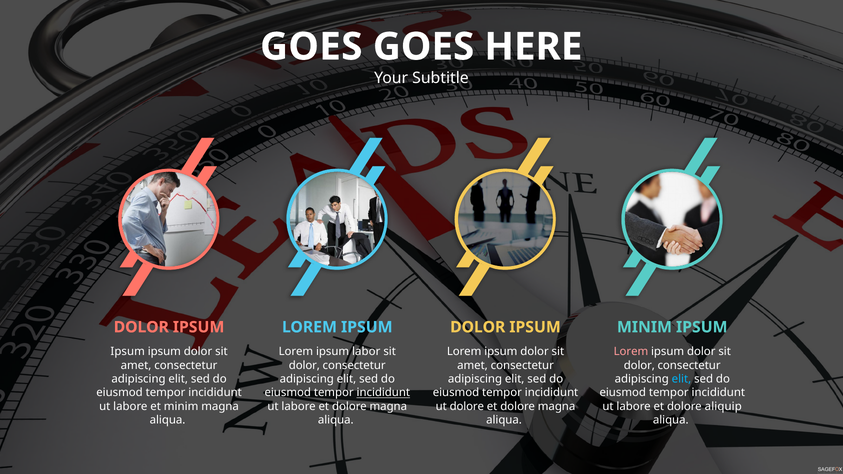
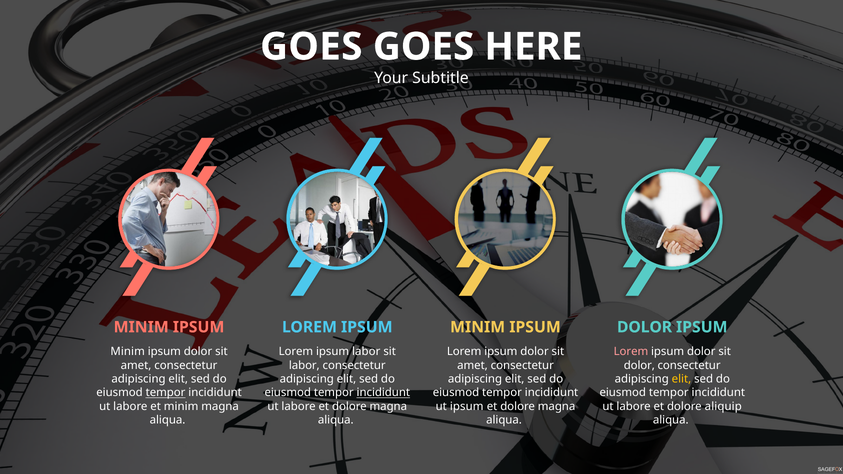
DOLOR: DOLOR -> MINIM (141, 327)
DOLOR: DOLOR -> MINIM (478, 327)
MINIM: MINIM -> DOLOR (645, 327)
Ipsum: Ipsum -> Minim (128, 352)
dolor: dolor -> labor (304, 365)
elit colour: light blue -> yellow (681, 379)
tempor underline: none -> present (166, 393)
ut dolore: dolore -> ipsum (467, 407)
